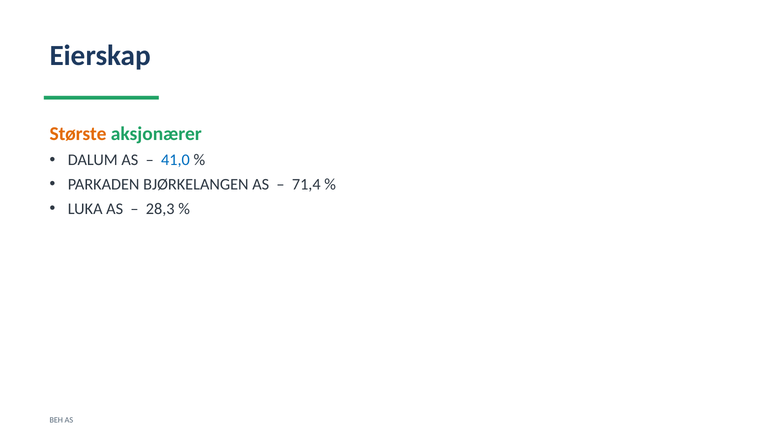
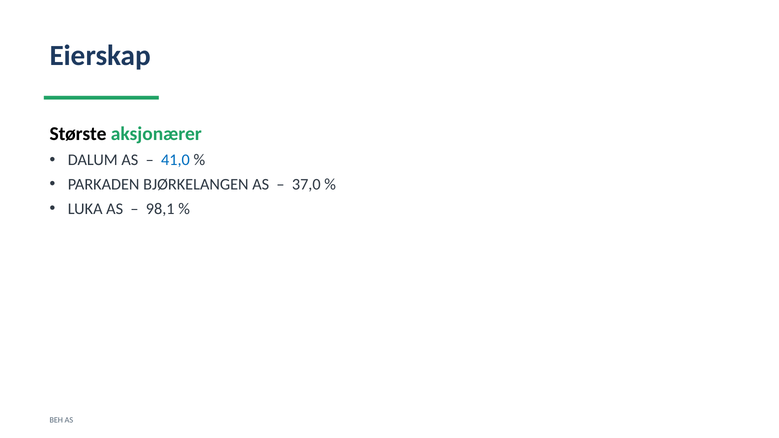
Største colour: orange -> black (78, 134)
71,4: 71,4 -> 37,0 (306, 185)
28,3: 28,3 -> 98,1 (160, 209)
